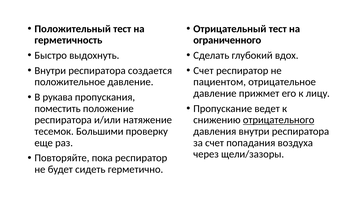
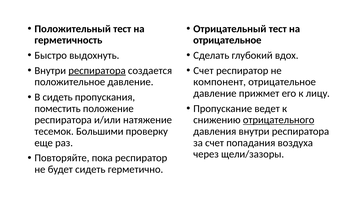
ограниченного: ограниченного -> отрицательное (227, 40)
респиратора underline: none -> present (97, 71)
пациентом: пациентом -> компонент (220, 82)
В рукава: рукава -> сидеть (58, 97)
